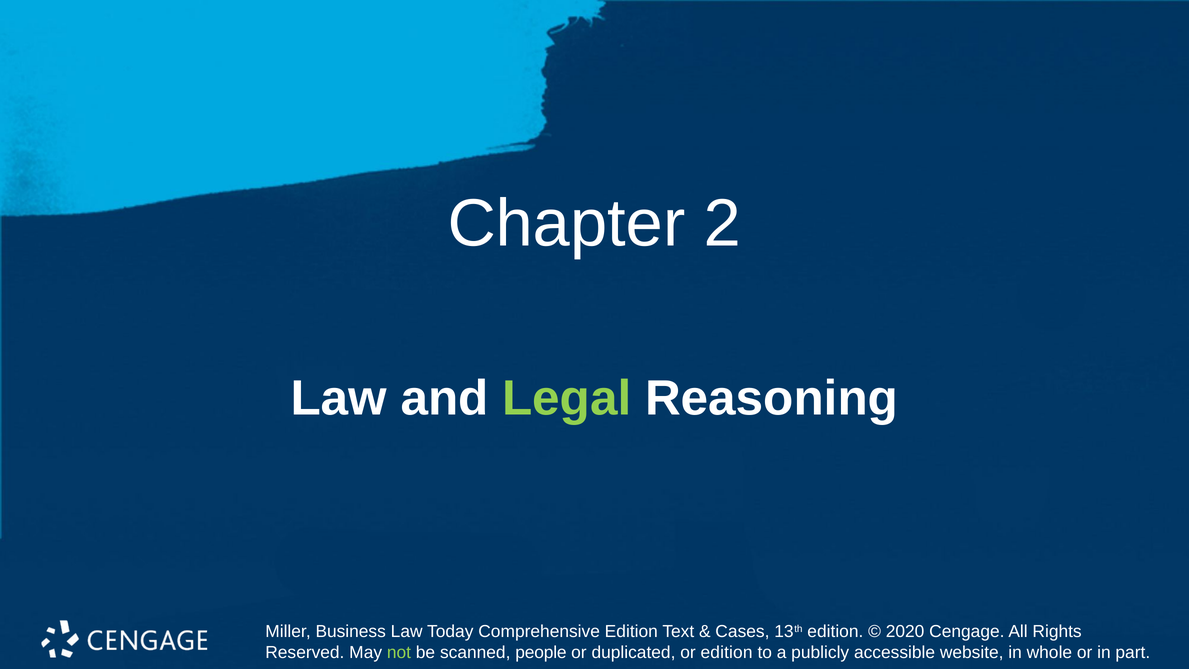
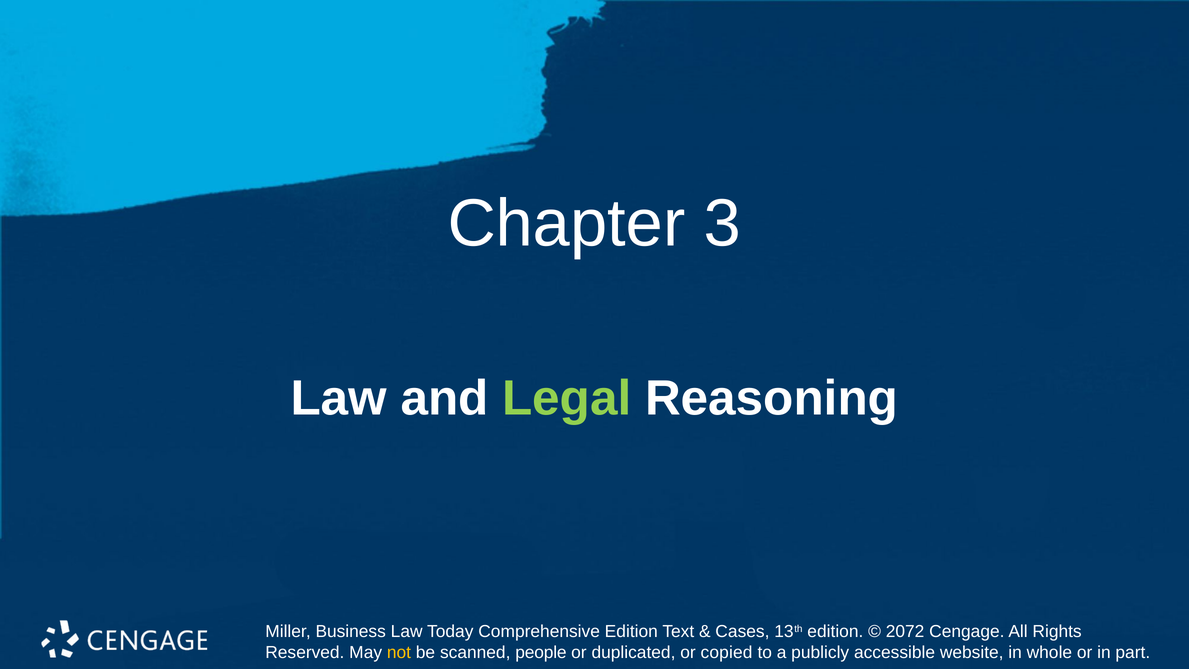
2: 2 -> 3 (722, 223)
2020: 2020 -> 2072 (905, 632)
not colour: light green -> yellow (399, 652)
or edition: edition -> copied (727, 652)
